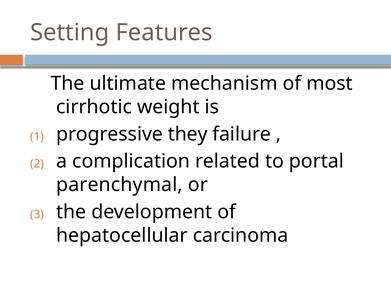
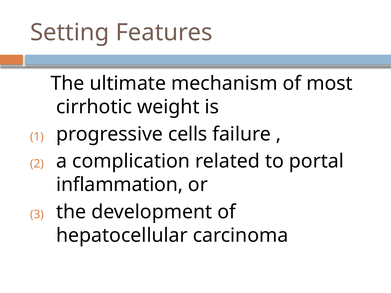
they: they -> cells (188, 134)
parenchymal: parenchymal -> inflammation (120, 185)
